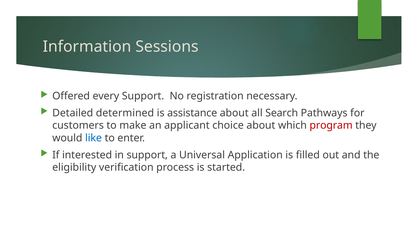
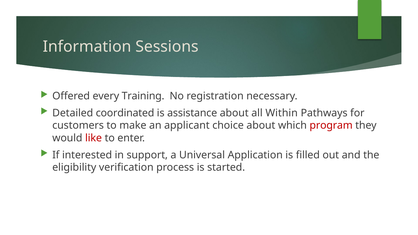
every Support: Support -> Training (143, 96)
determined: determined -> coordinated (125, 113)
Search: Search -> Within (282, 113)
like colour: blue -> red (94, 138)
